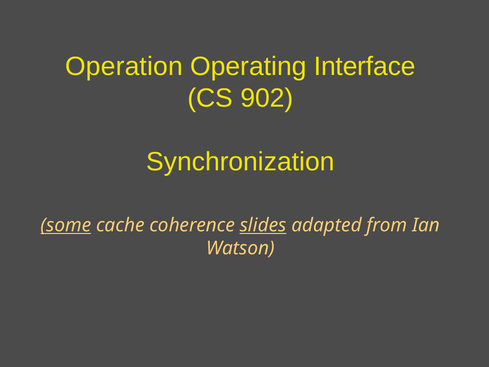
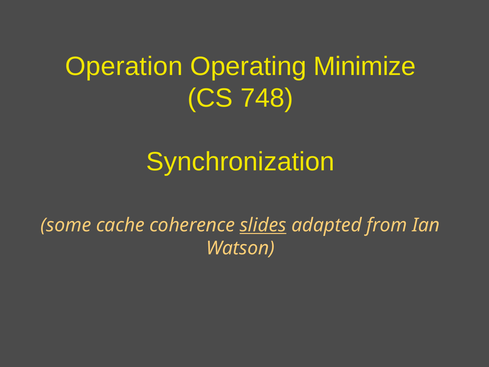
Interface: Interface -> Minimize (365, 66)
902: 902 -> 748 (267, 98)
some underline: present -> none (66, 225)
